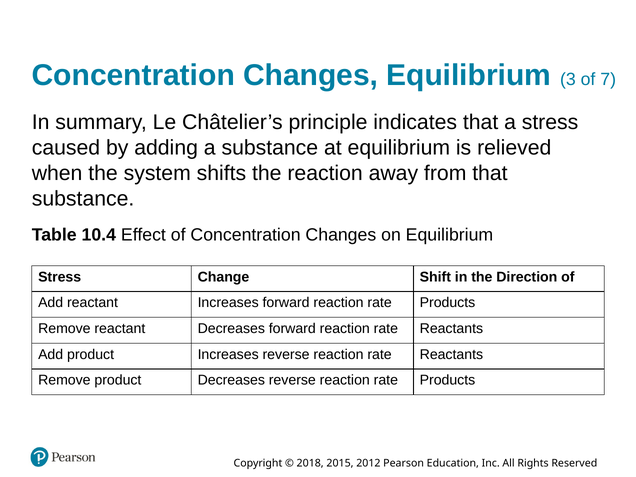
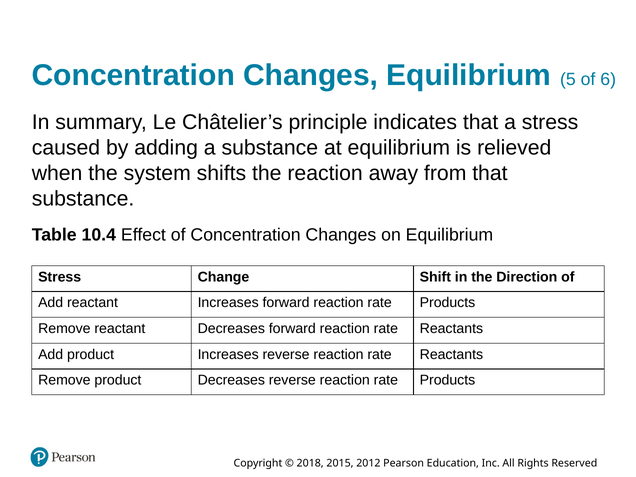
3: 3 -> 5 (568, 79)
7: 7 -> 6 (608, 79)
